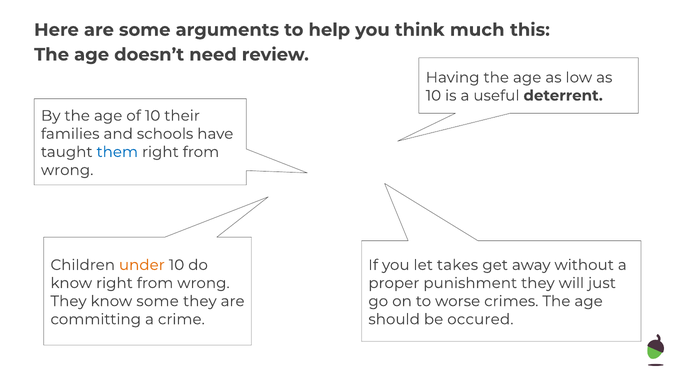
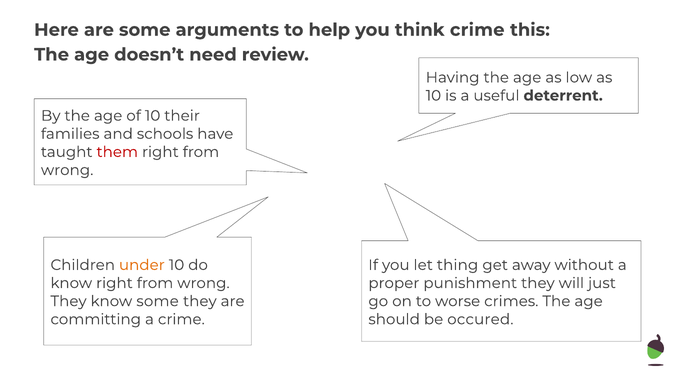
think much: much -> crime (477, 30)
them colour: blue -> red (117, 152)
takes: takes -> thing (458, 265)
